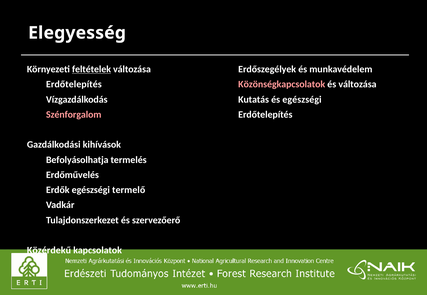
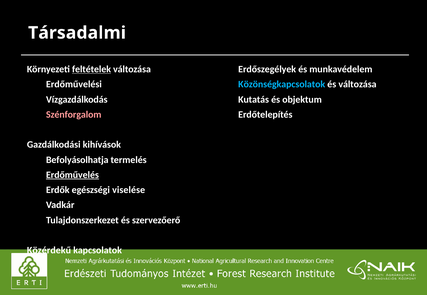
Elegyesség: Elegyesség -> Társadalmi (77, 33)
Erdőtelepítés: Erdőtelepítés -> Erdőművelési (74, 85)
Közönségkapcsolatok colour: pink -> light blue (282, 85)
és egészségi: egészségi -> objektum (302, 100)
Erdőművelés underline: none -> present (72, 175)
termelő: termelő -> viselése (129, 190)
